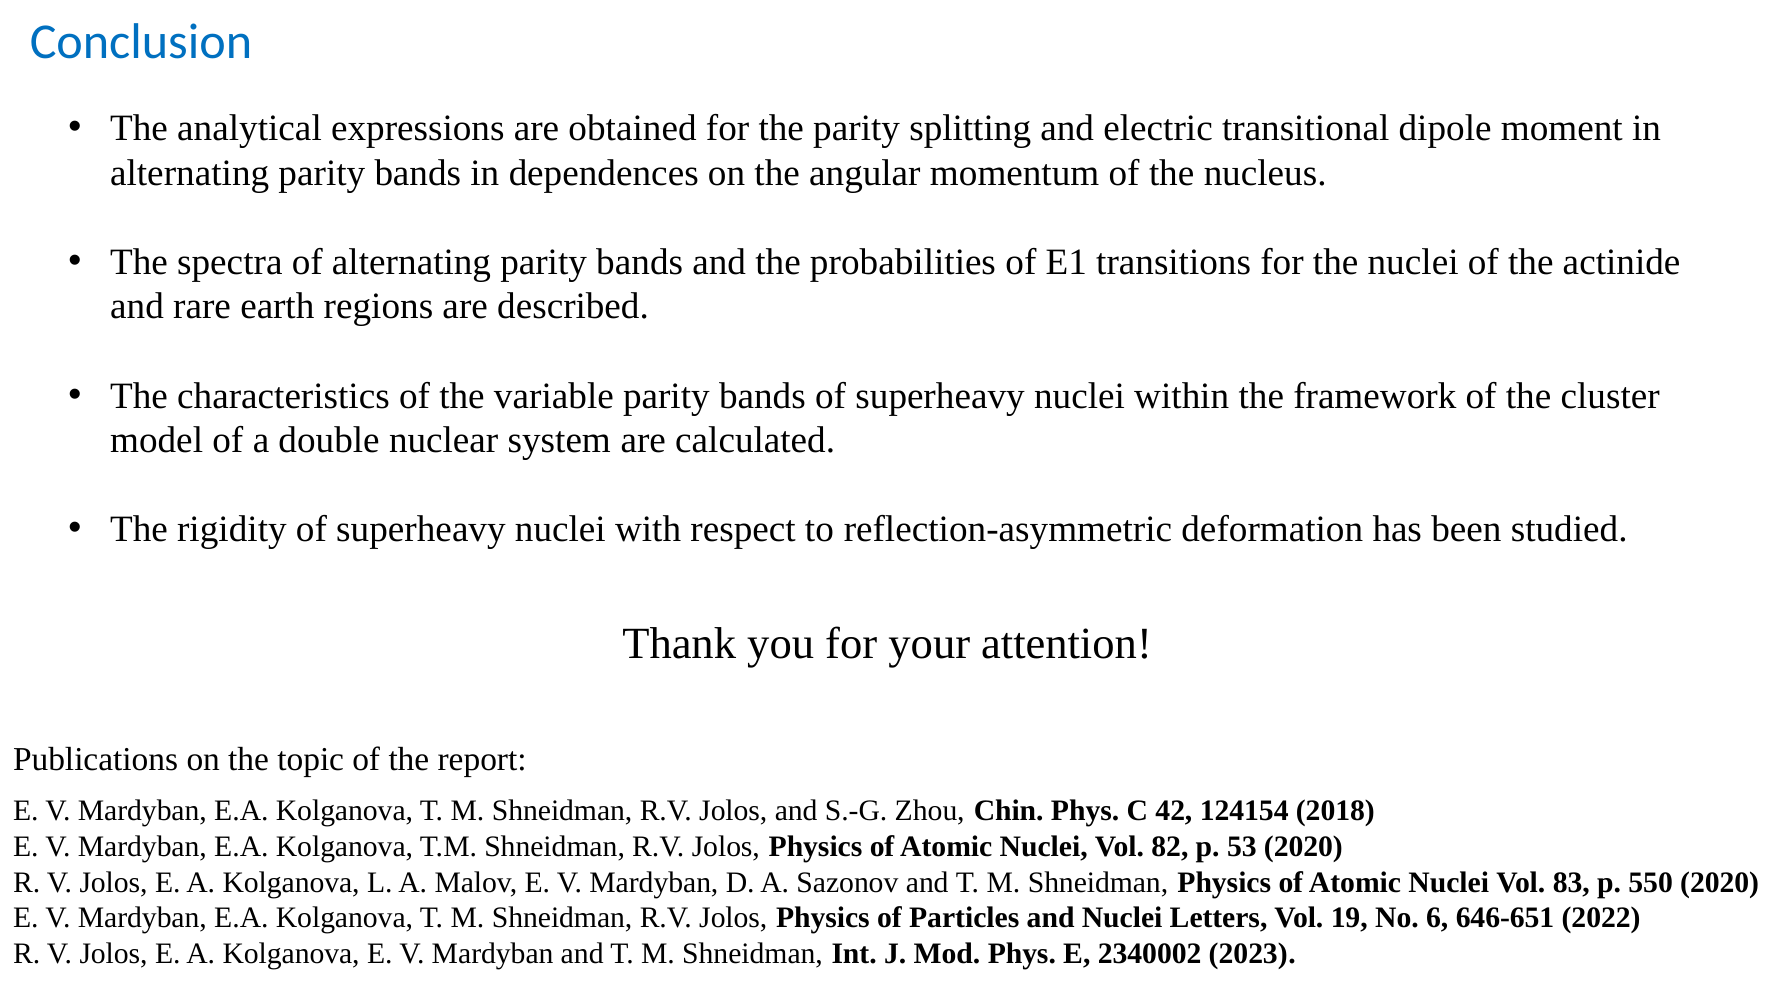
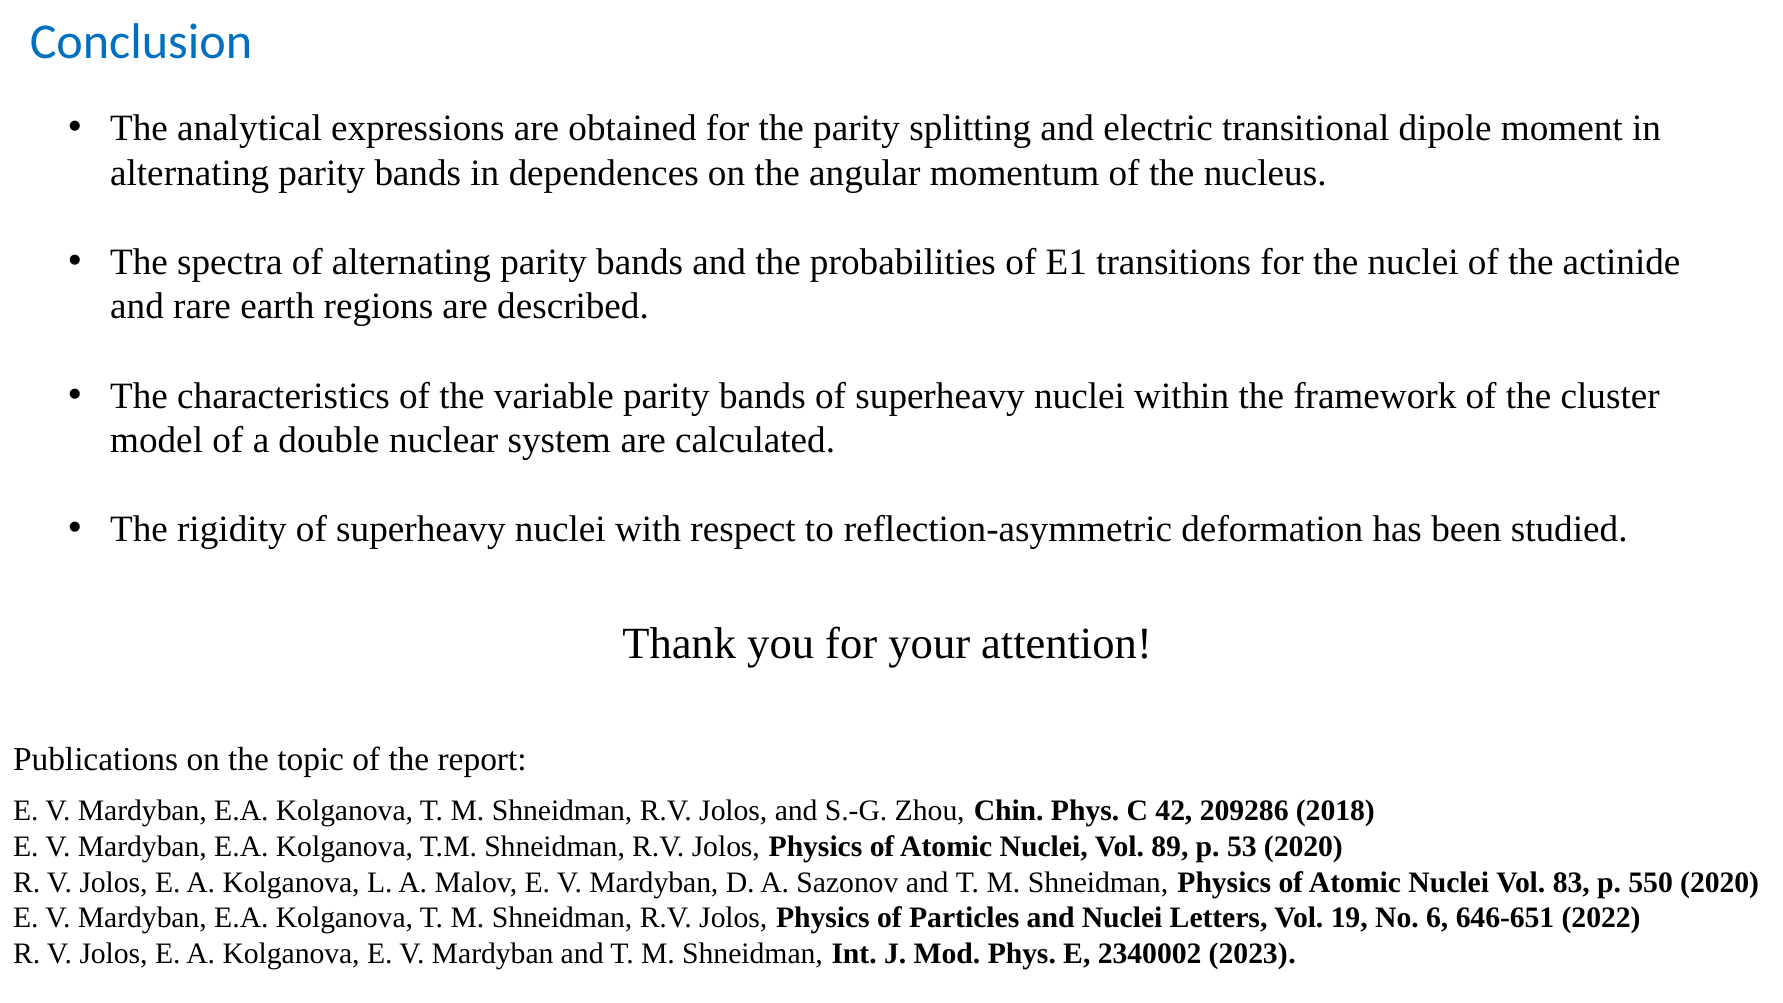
124154: 124154 -> 209286 (1244, 811)
82: 82 -> 89 (1170, 847)
